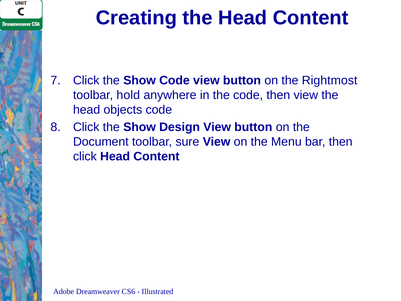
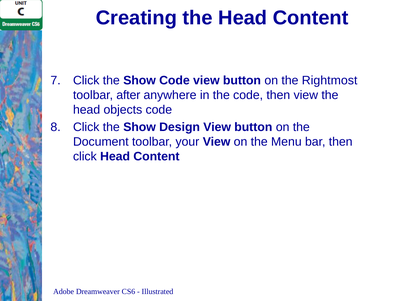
hold: hold -> after (128, 95)
sure: sure -> your (187, 142)
